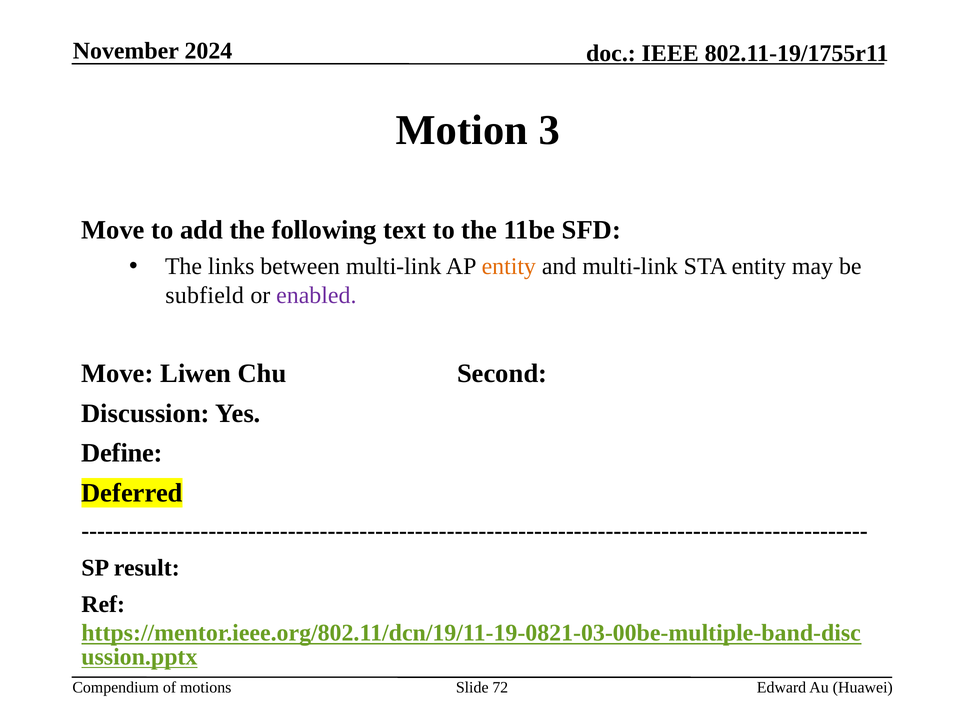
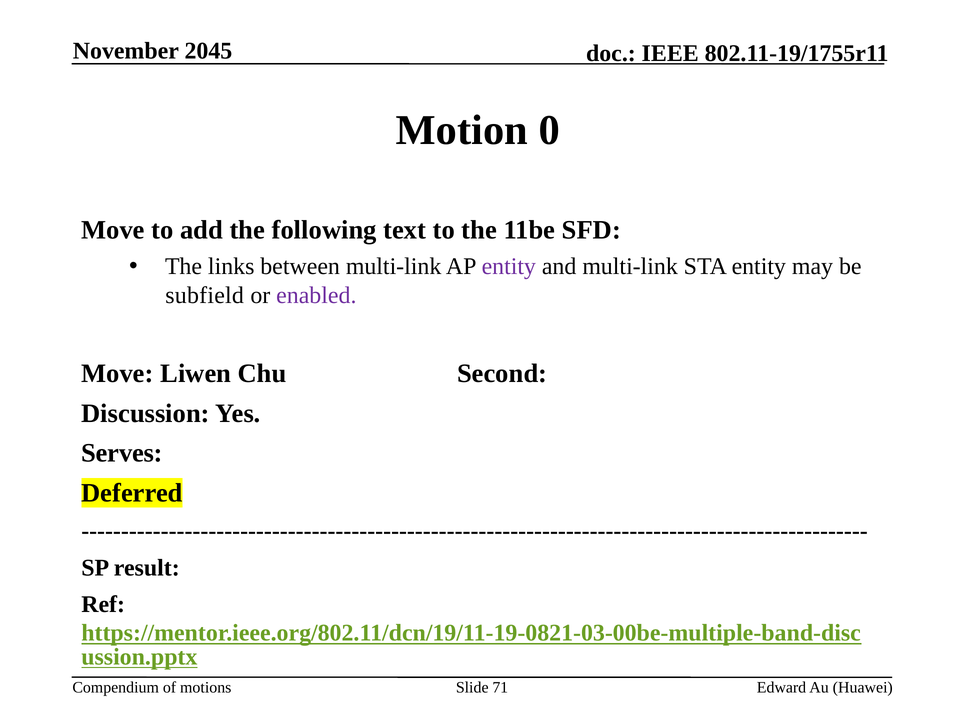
2024: 2024 -> 2045 (208, 51)
3: 3 -> 0 (549, 130)
entity colour: orange -> purple (509, 266)
Define: Define -> Serves (122, 453)
72: 72 -> 71 (500, 688)
